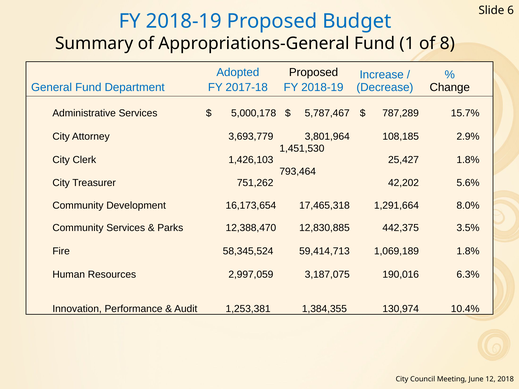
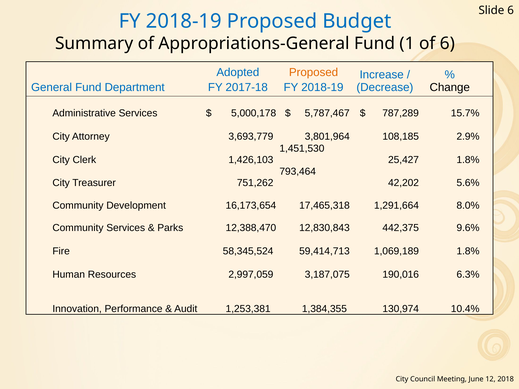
of 8: 8 -> 6 (448, 44)
Proposed colour: black -> orange (314, 72)
12,830,885: 12,830,885 -> 12,830,843 (324, 228)
3.5%: 3.5% -> 9.6% (468, 228)
